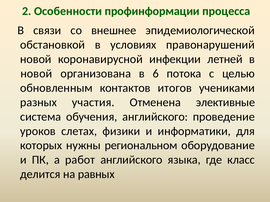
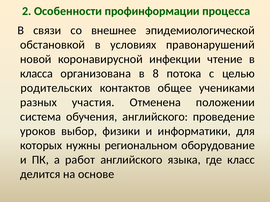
летней: летней -> чтение (225, 59)
новой: новой -> класса (36, 74)
6: 6 -> 8 (156, 74)
обновленным: обновленным -> родительских (56, 88)
итогов: итогов -> общее (175, 88)
элективные: элективные -> положении (225, 103)
слетах: слетах -> выбор (79, 131)
равных: равных -> основе (96, 175)
